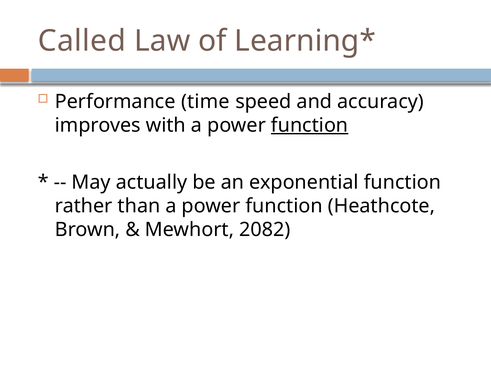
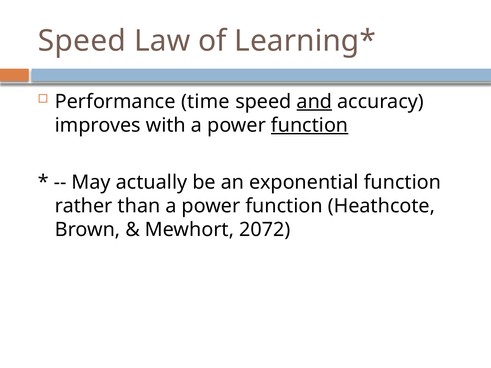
Called: Called -> Speed (82, 41)
and underline: none -> present (314, 102)
2082: 2082 -> 2072 (265, 230)
